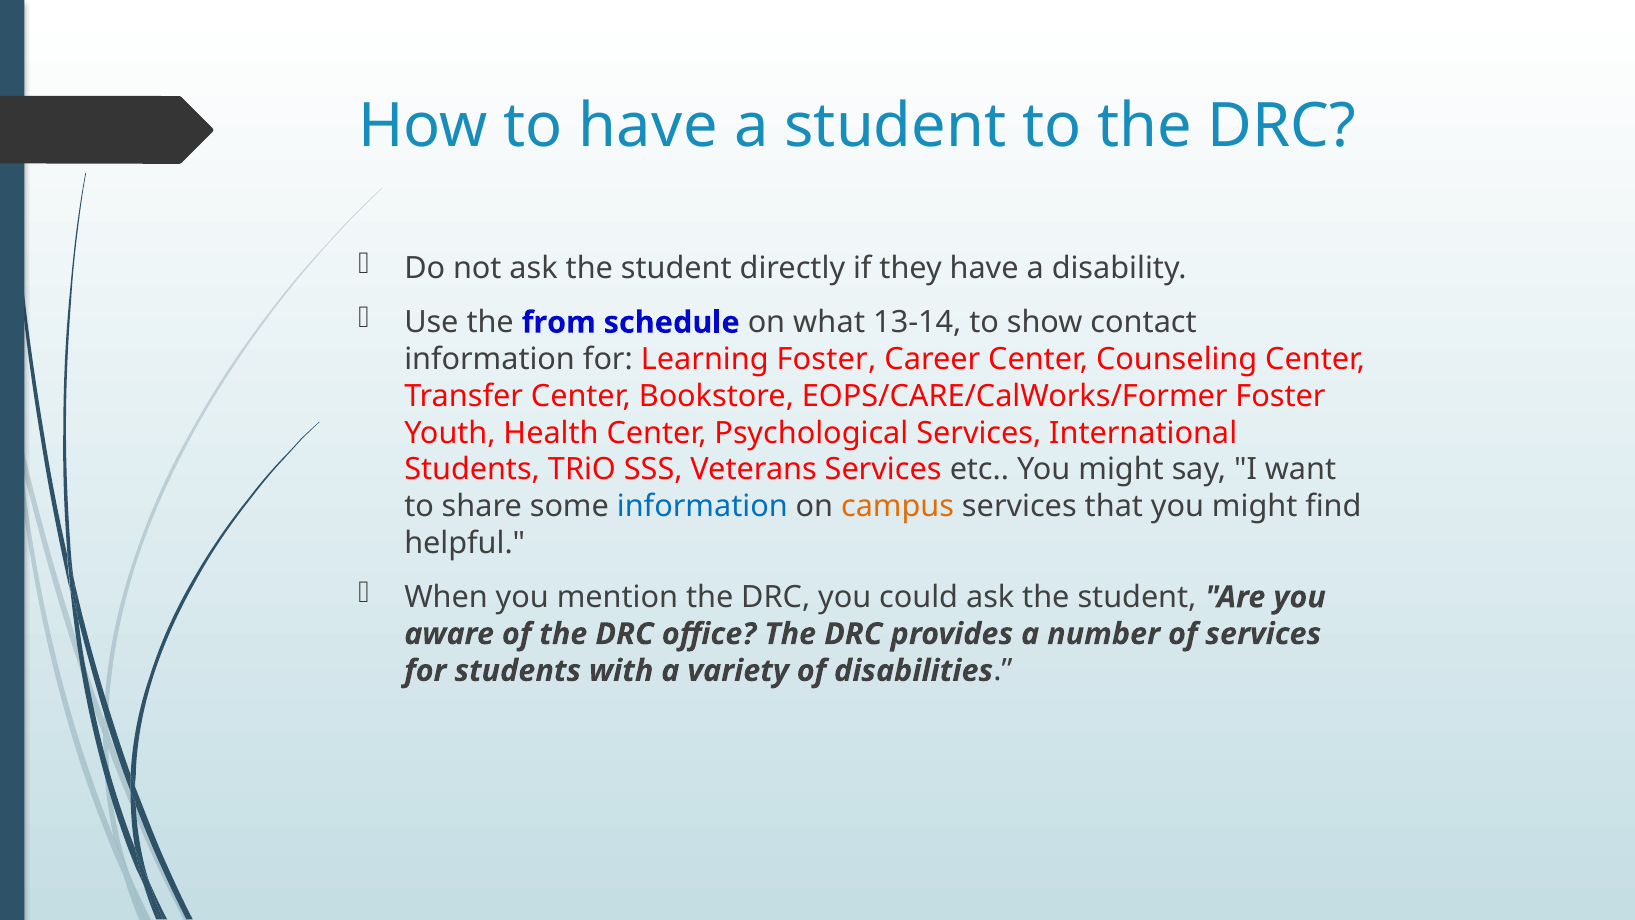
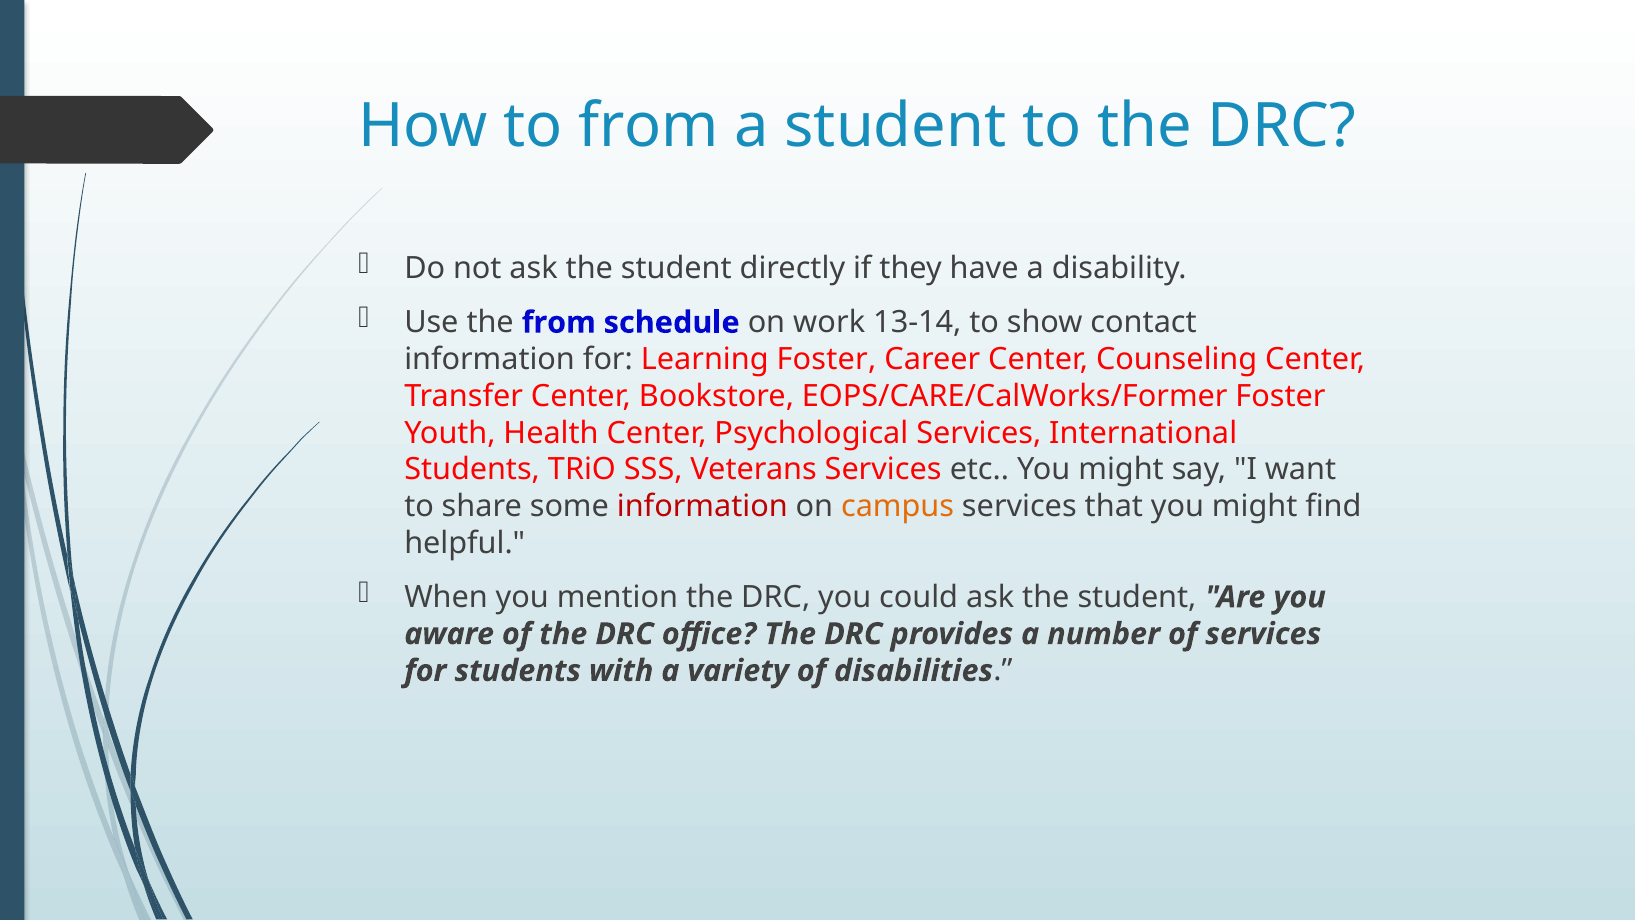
to have: have -> from (649, 126)
what: what -> work (829, 323)
information colour: blue -> red (702, 506)
